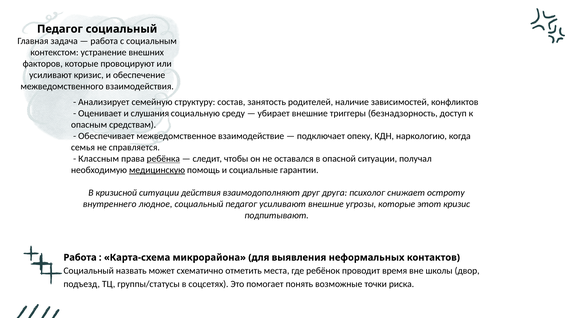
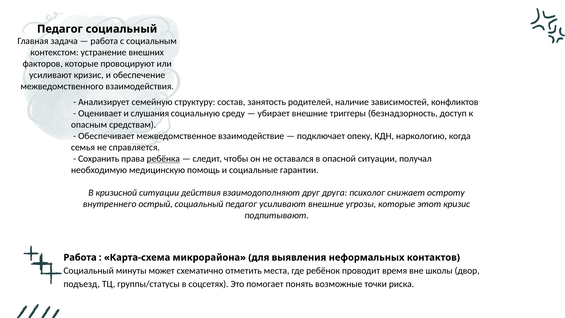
Классным: Классным -> Сохранить (99, 159)
медицинскую underline: present -> none (157, 170)
людное: людное -> острый (156, 204)
назвать: назвать -> минуты (131, 271)
